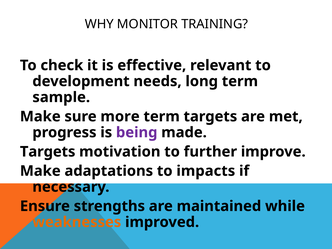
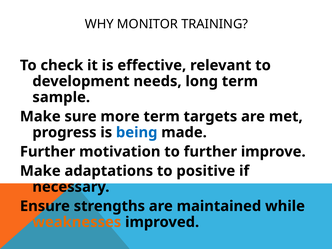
being colour: purple -> blue (137, 132)
Targets: Targets -> Further (48, 152)
impacts: impacts -> positive (206, 171)
